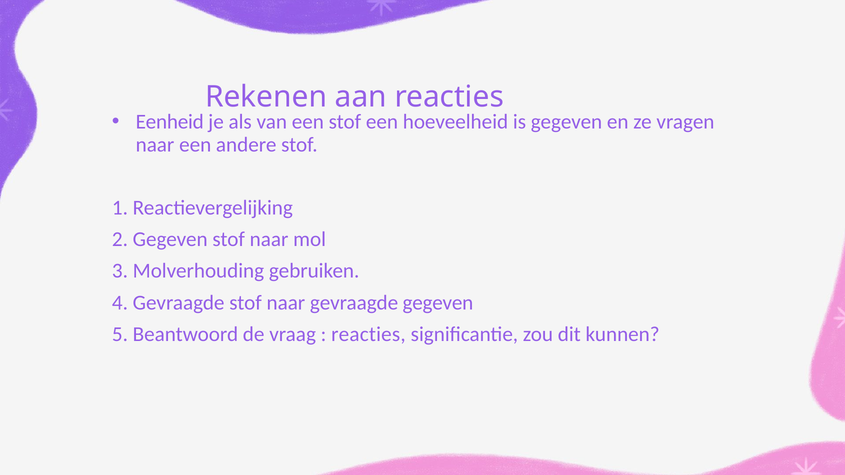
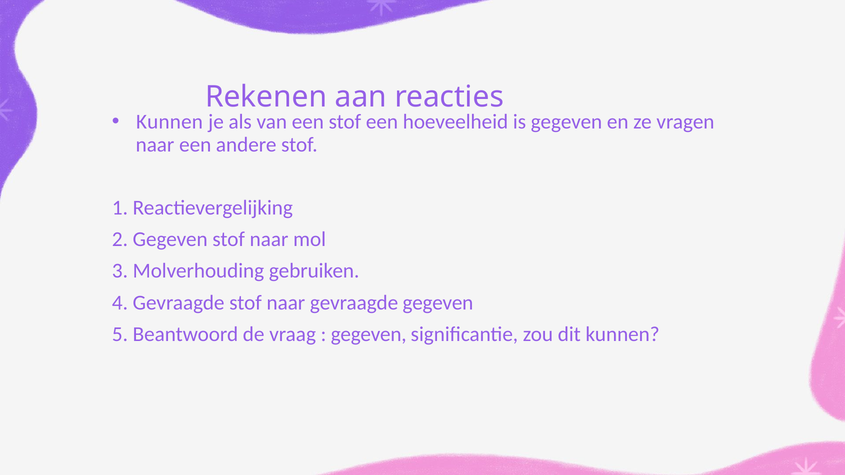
Eenheid: Eenheid -> Kunnen (170, 122)
reacties: reacties -> gegeven (369, 334)
